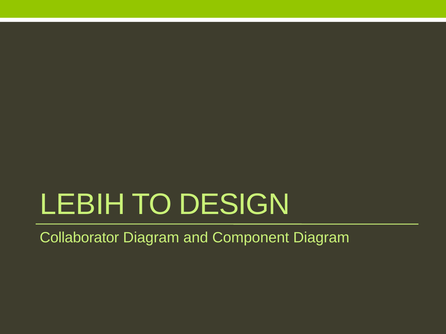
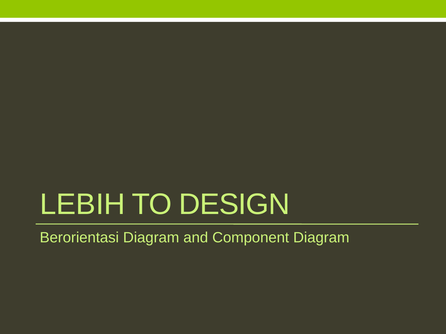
Collaborator: Collaborator -> Berorientasi (79, 238)
